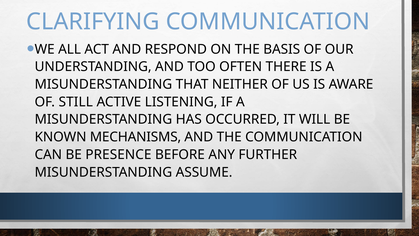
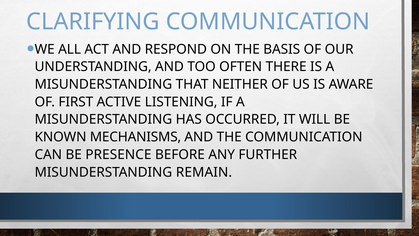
STILL: STILL -> FIRST (76, 102)
ASSUME: ASSUME -> REMAIN (204, 172)
